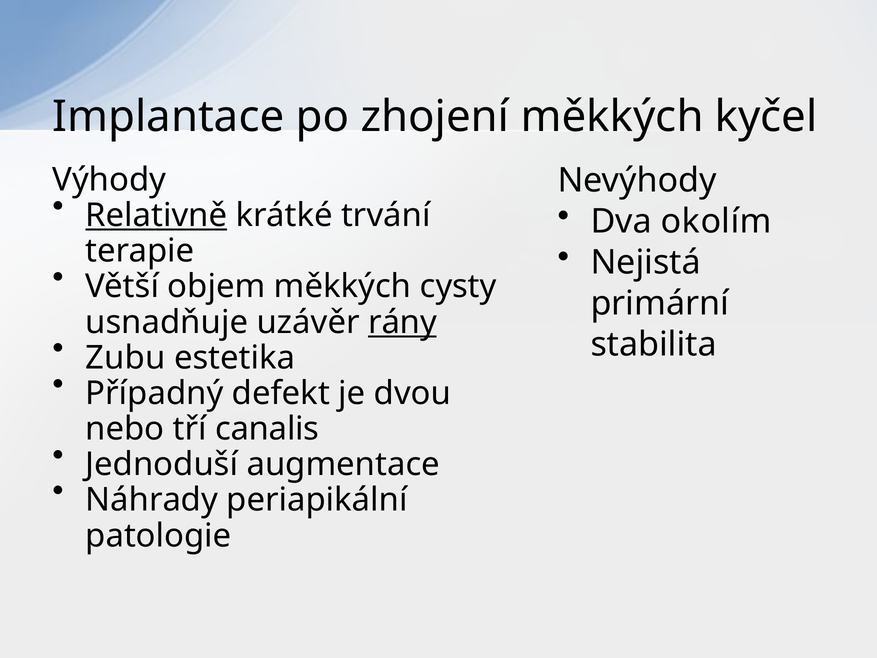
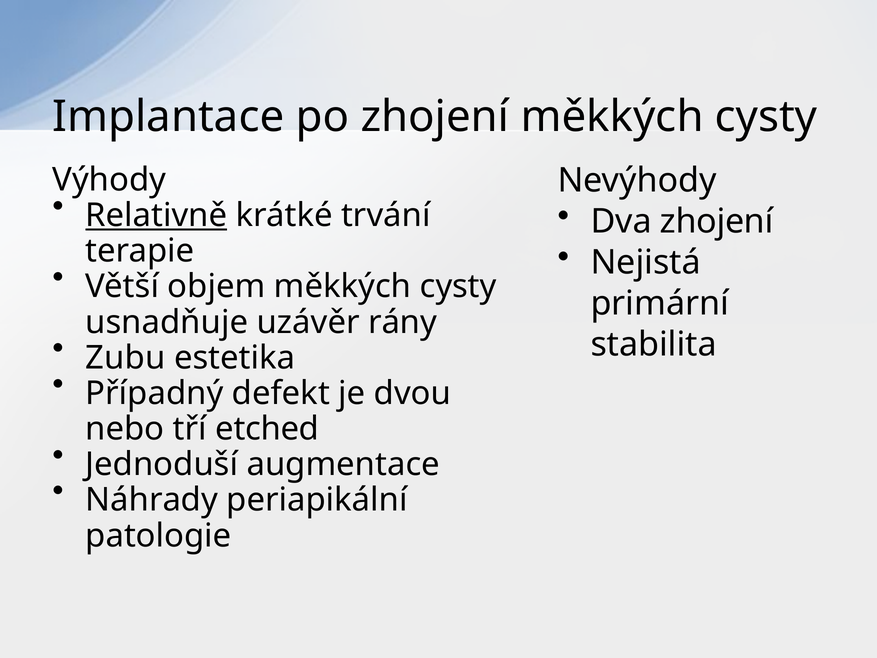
zhojení měkkých kyčel: kyčel -> cysty (766, 117)
Dva okolím: okolím -> zhojení (717, 222)
rány underline: present -> none (403, 322)
canalis: canalis -> etched (267, 429)
